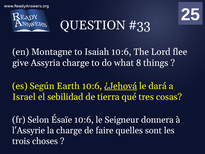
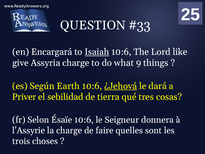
Montagne: Montagne -> Encargará (52, 52)
Isaiah underline: none -> present (97, 52)
flee: flee -> like (180, 52)
8: 8 -> 9 (139, 63)
Israel: Israel -> Priver (24, 97)
